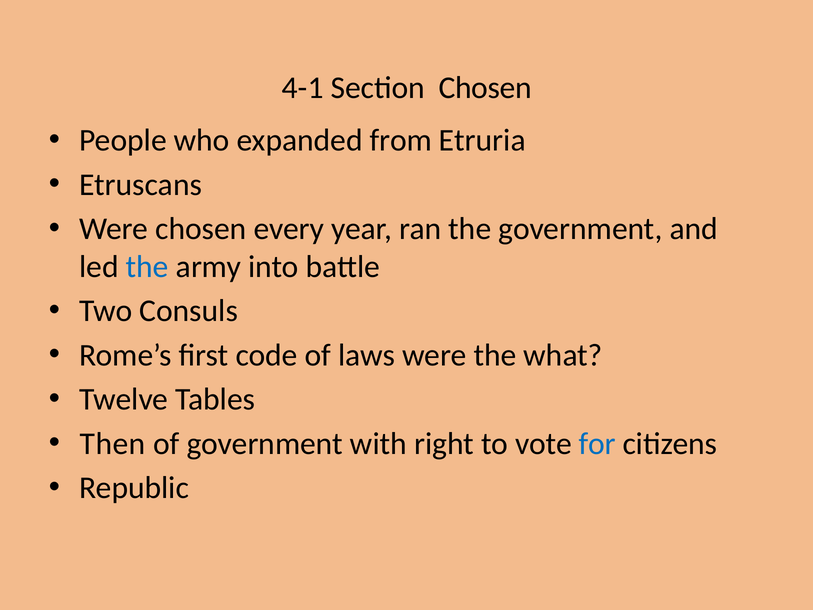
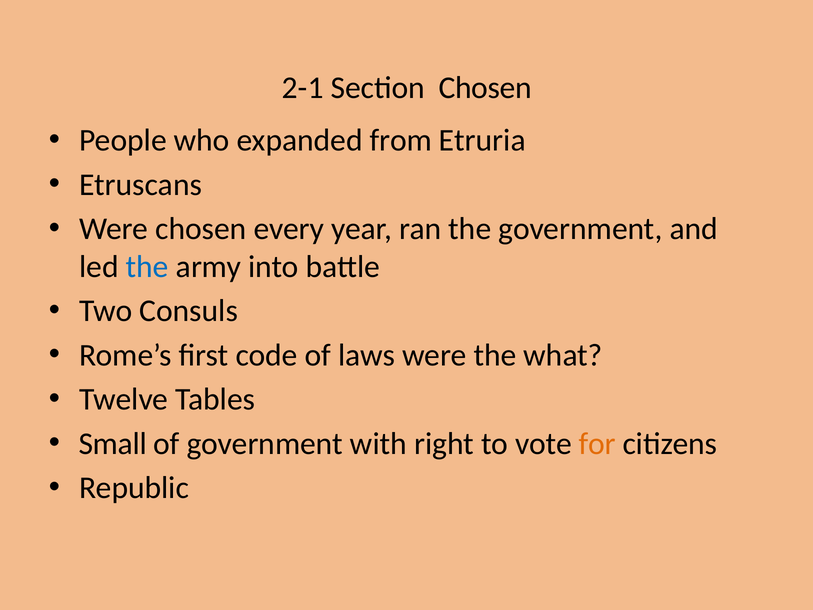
4-1: 4-1 -> 2-1 (303, 88)
Then: Then -> Small (113, 443)
for colour: blue -> orange (597, 443)
